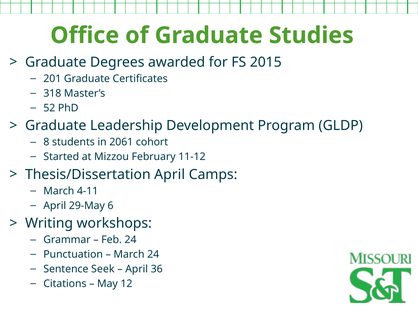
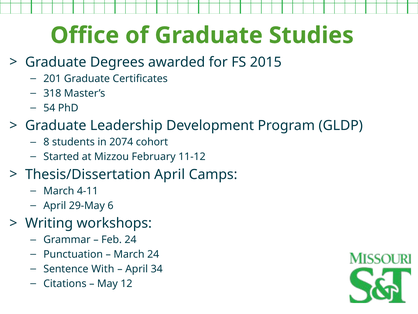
52: 52 -> 54 (49, 108)
2061: 2061 -> 2074 (121, 142)
Seek: Seek -> With (103, 269)
36: 36 -> 34 (157, 269)
